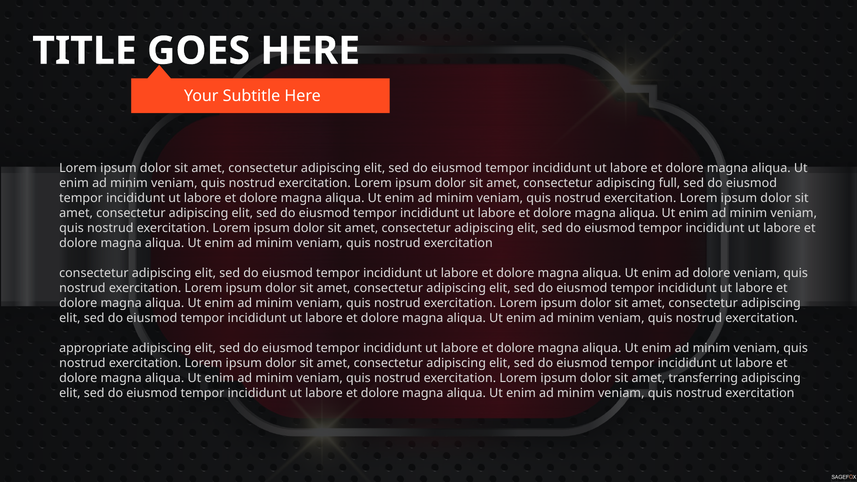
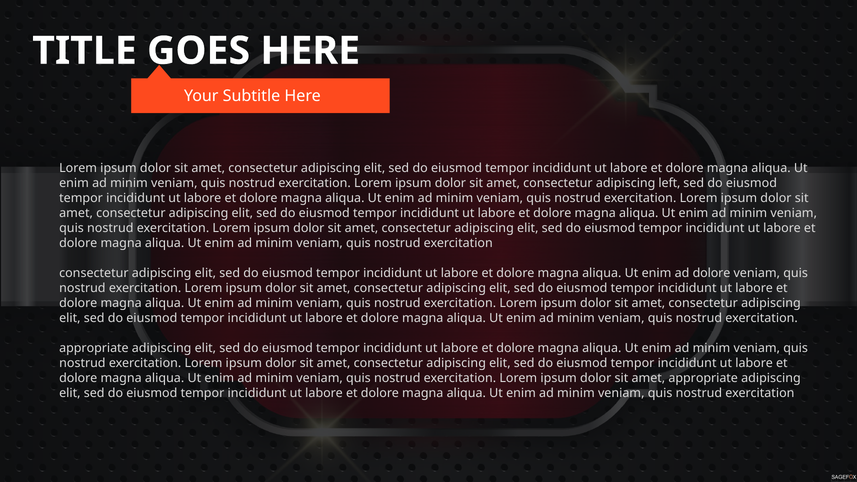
full: full -> left (669, 183)
amet transferring: transferring -> appropriate (703, 378)
